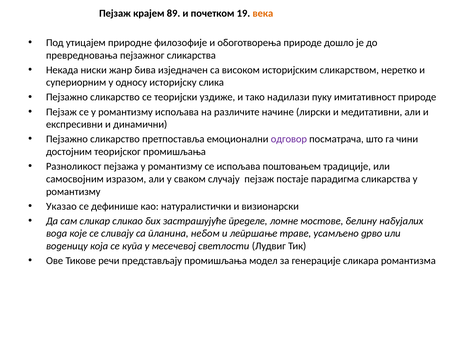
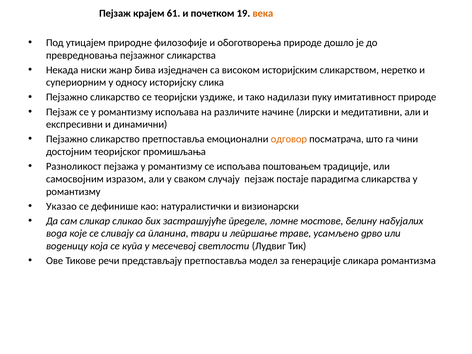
89: 89 -> 61 (174, 13)
одговор colour: purple -> orange (289, 139)
небом: небом -> твари (205, 234)
представљају промишљања: промишљања -> претпоставља (216, 261)
